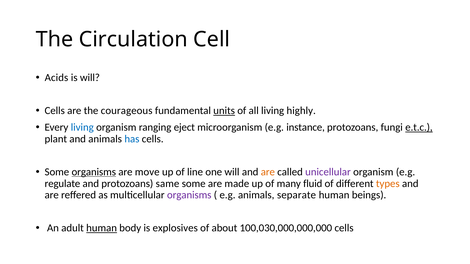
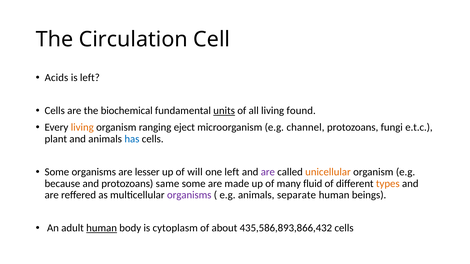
is will: will -> left (90, 78)
courageous: courageous -> biochemical (127, 111)
highly: highly -> found (301, 111)
living colour: blue -> orange (82, 127)
instance: instance -> channel (306, 127)
e.t.c underline: present -> none (419, 127)
organisms underline: present -> none (94, 172)
move: move -> lesser (147, 172)
line: line -> will (195, 172)
one will: will -> left (232, 172)
are colour: orange -> purple (268, 172)
unicellular colour: purple -> orange (328, 172)
regulate: regulate -> because (62, 184)
explosives: explosives -> cytoplasm (175, 228)
100,030,000,000,000: 100,030,000,000,000 -> 435,586,893,866,432 (286, 228)
